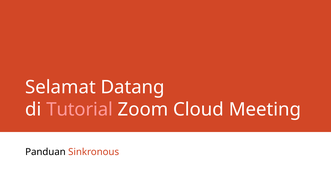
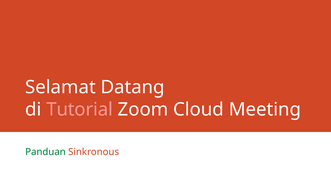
Panduan colour: black -> green (45, 152)
